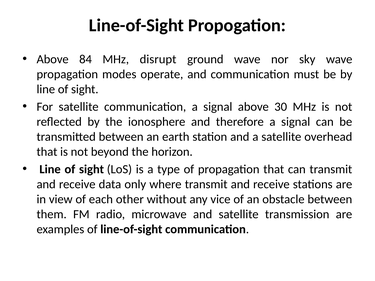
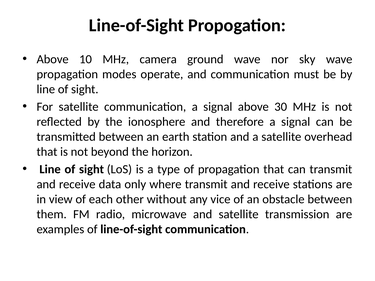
84: 84 -> 10 (86, 59)
disrupt: disrupt -> camera (158, 59)
